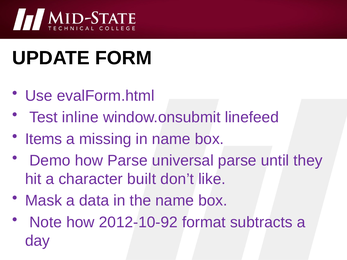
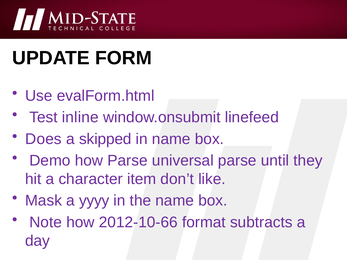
Items: Items -> Does (43, 139)
missing: missing -> skipped (105, 139)
built: built -> item (142, 179)
data: data -> yyyy (94, 201)
2012-10-92: 2012-10-92 -> 2012-10-66 (138, 222)
